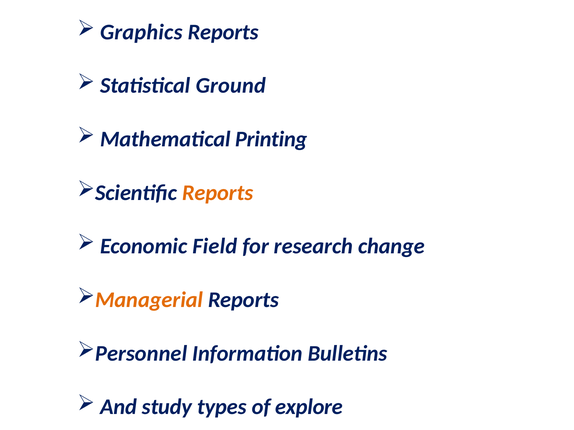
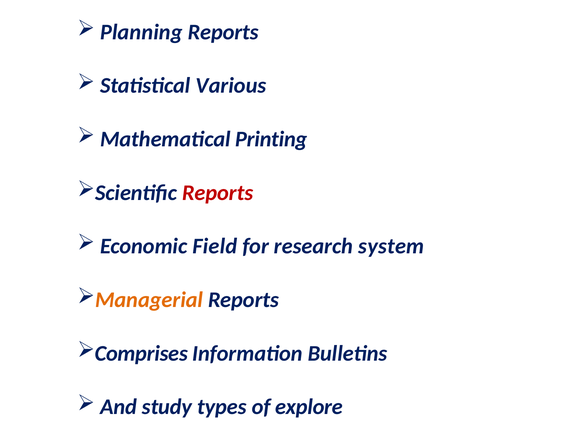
Graphics: Graphics -> Planning (141, 32)
Ground: Ground -> Various (231, 86)
Reports colour: orange -> red (218, 193)
change: change -> system (391, 247)
Personnel: Personnel -> Comprises (141, 354)
